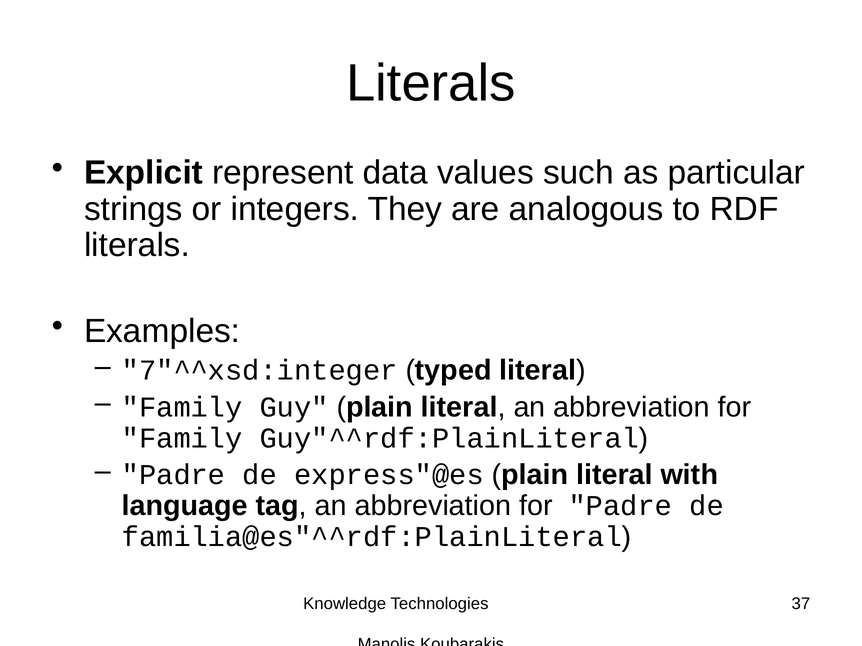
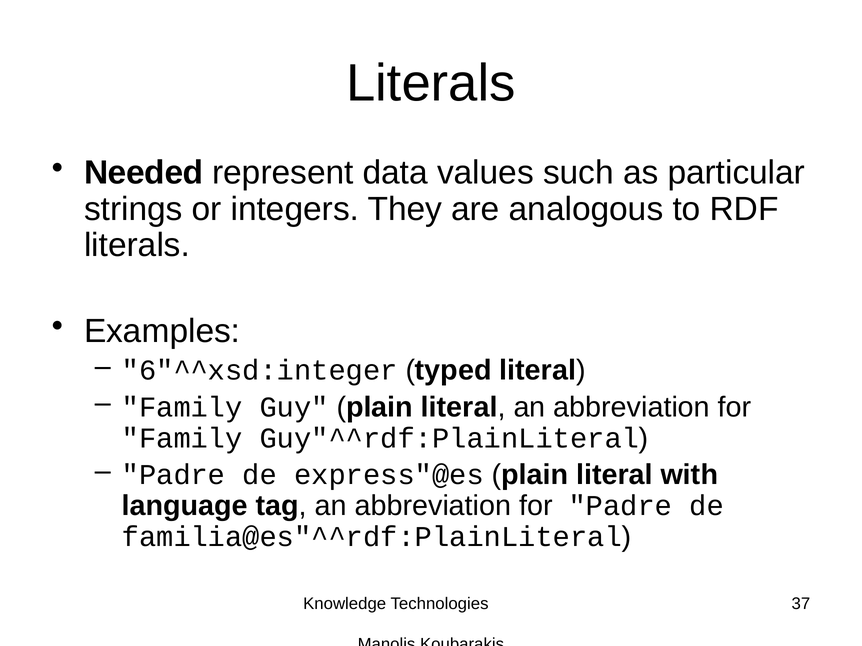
Explicit: Explicit -> Needed (144, 173)
7"^^xsd:integer: 7"^^xsd:integer -> 6"^^xsd:integer (260, 371)
